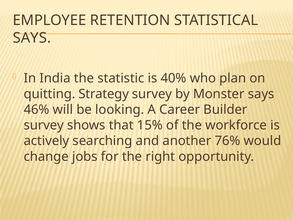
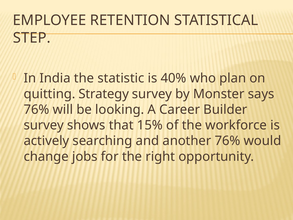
SAYS: SAYS -> STEP (32, 38)
46%: 46% -> 76% (37, 109)
